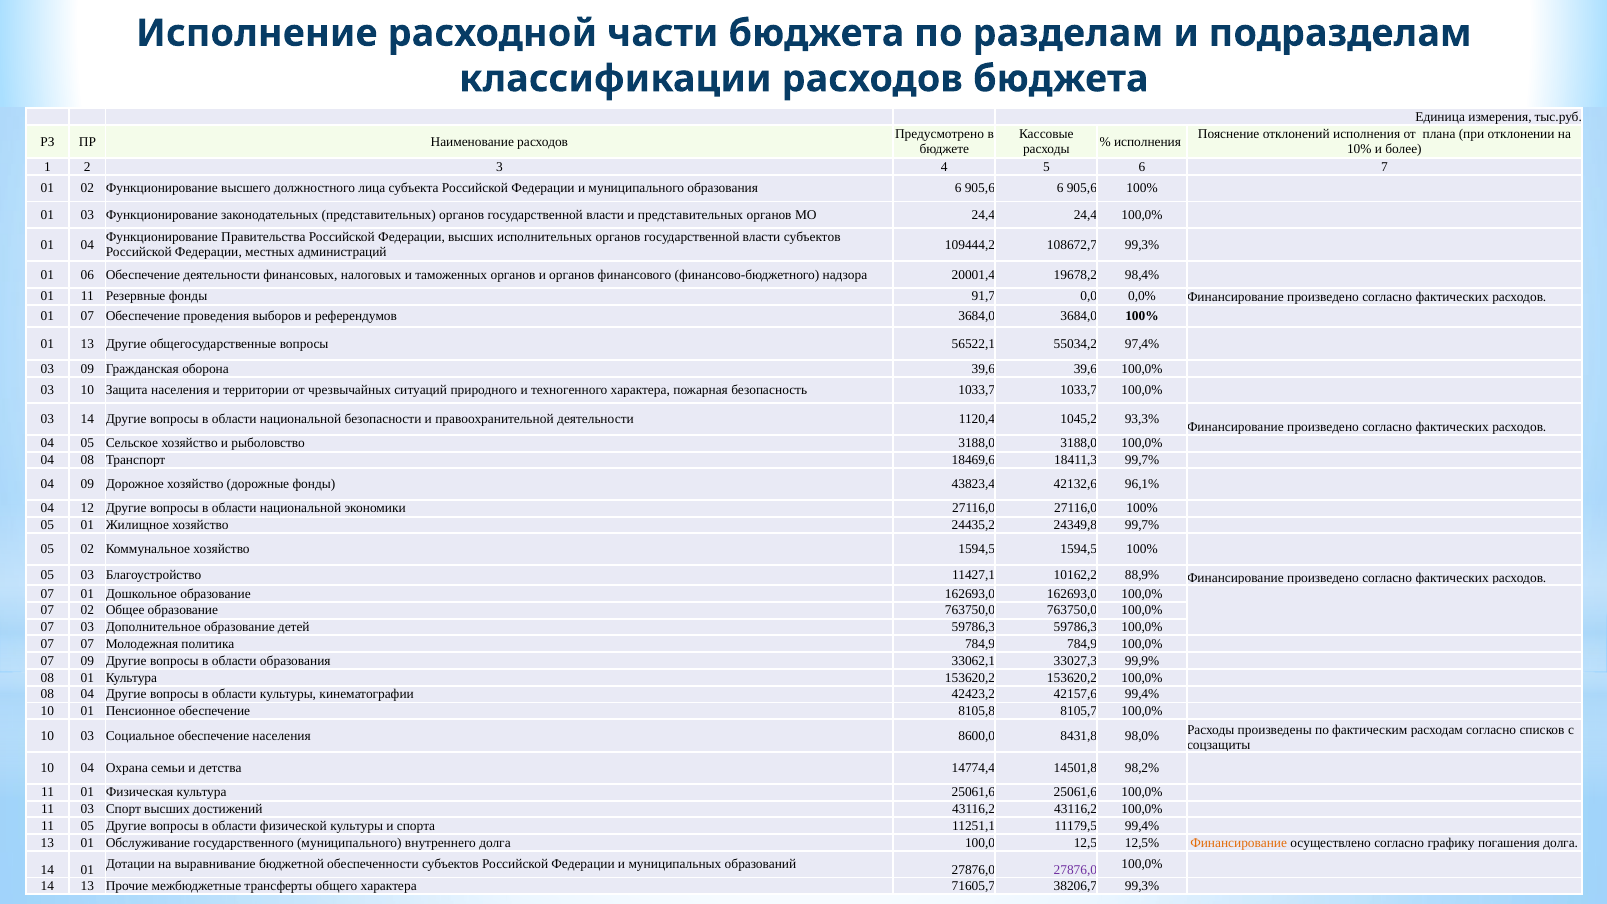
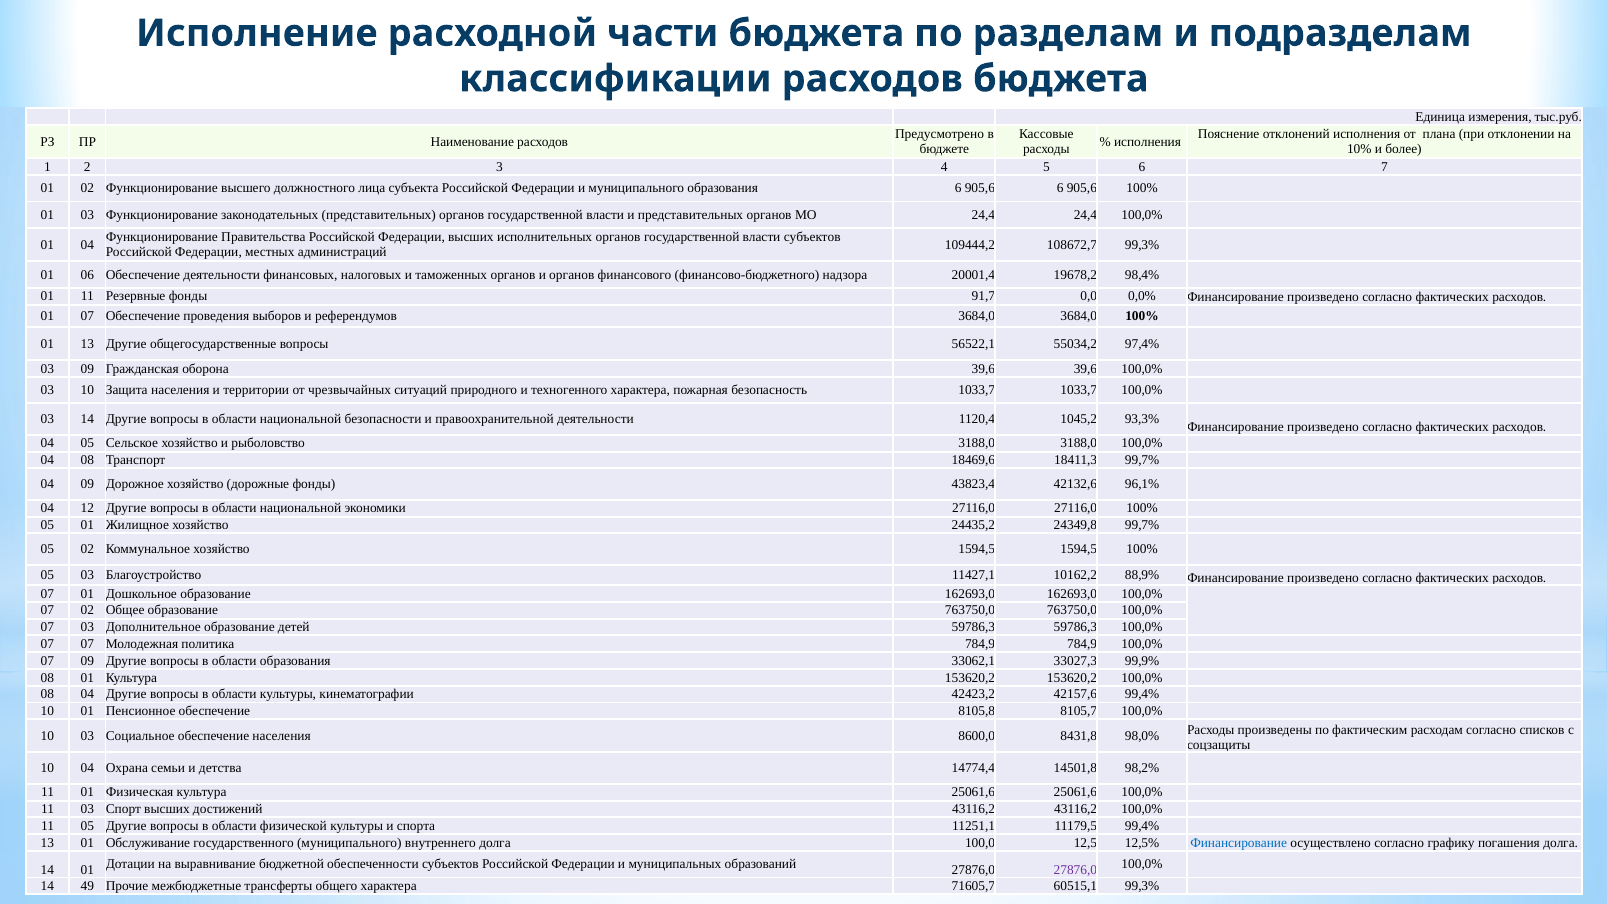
Финансирование colour: orange -> blue (1239, 843)
14 13: 13 -> 49 (87, 886)
38206,7: 38206,7 -> 60515,1 (1075, 886)
